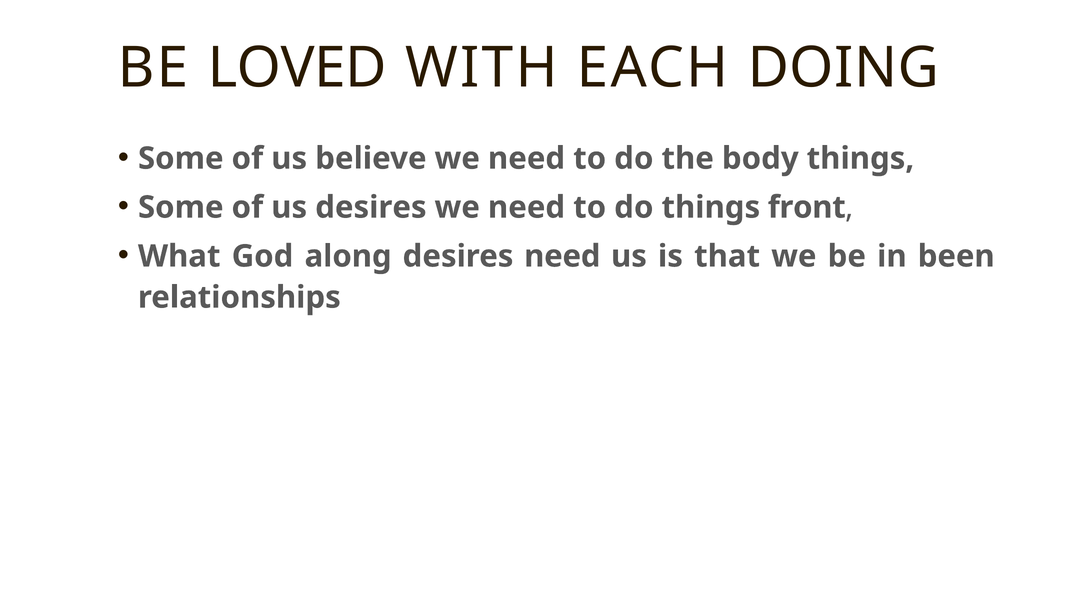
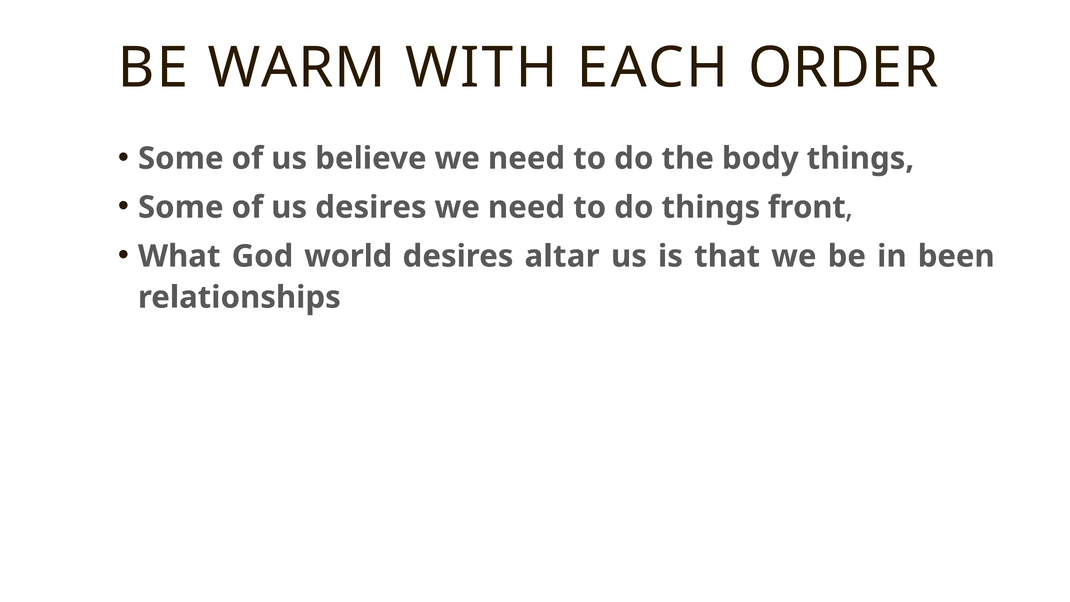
LOVED: LOVED -> WARM (297, 68)
DOING: DOING -> ORDER (843, 68)
along: along -> world (348, 256)
desires need: need -> altar (562, 256)
